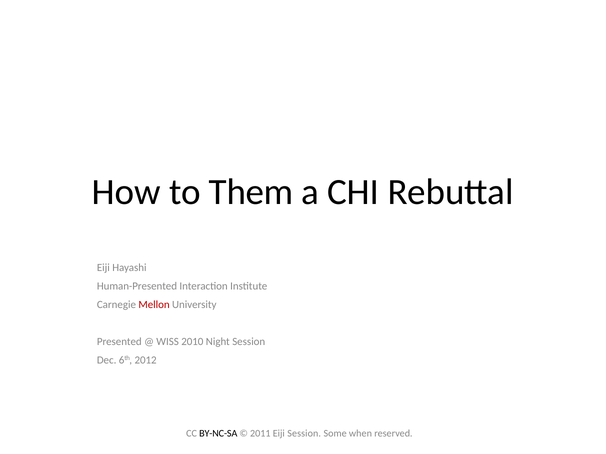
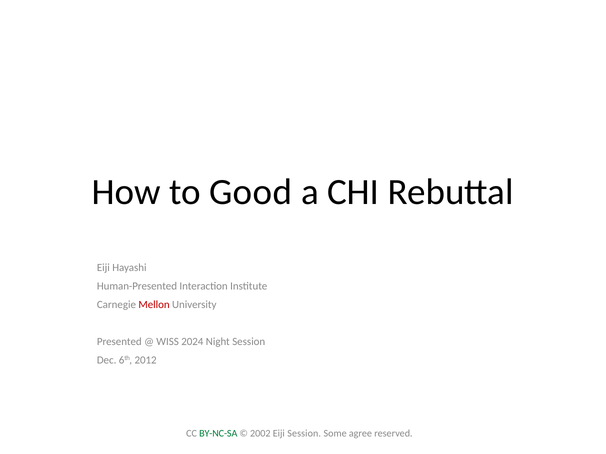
Them: Them -> Good (251, 192)
2010: 2010 -> 2024 (192, 342)
BY-NC-SA colour: black -> green (218, 434)
2011: 2011 -> 2002 (260, 434)
when: when -> agree (360, 434)
